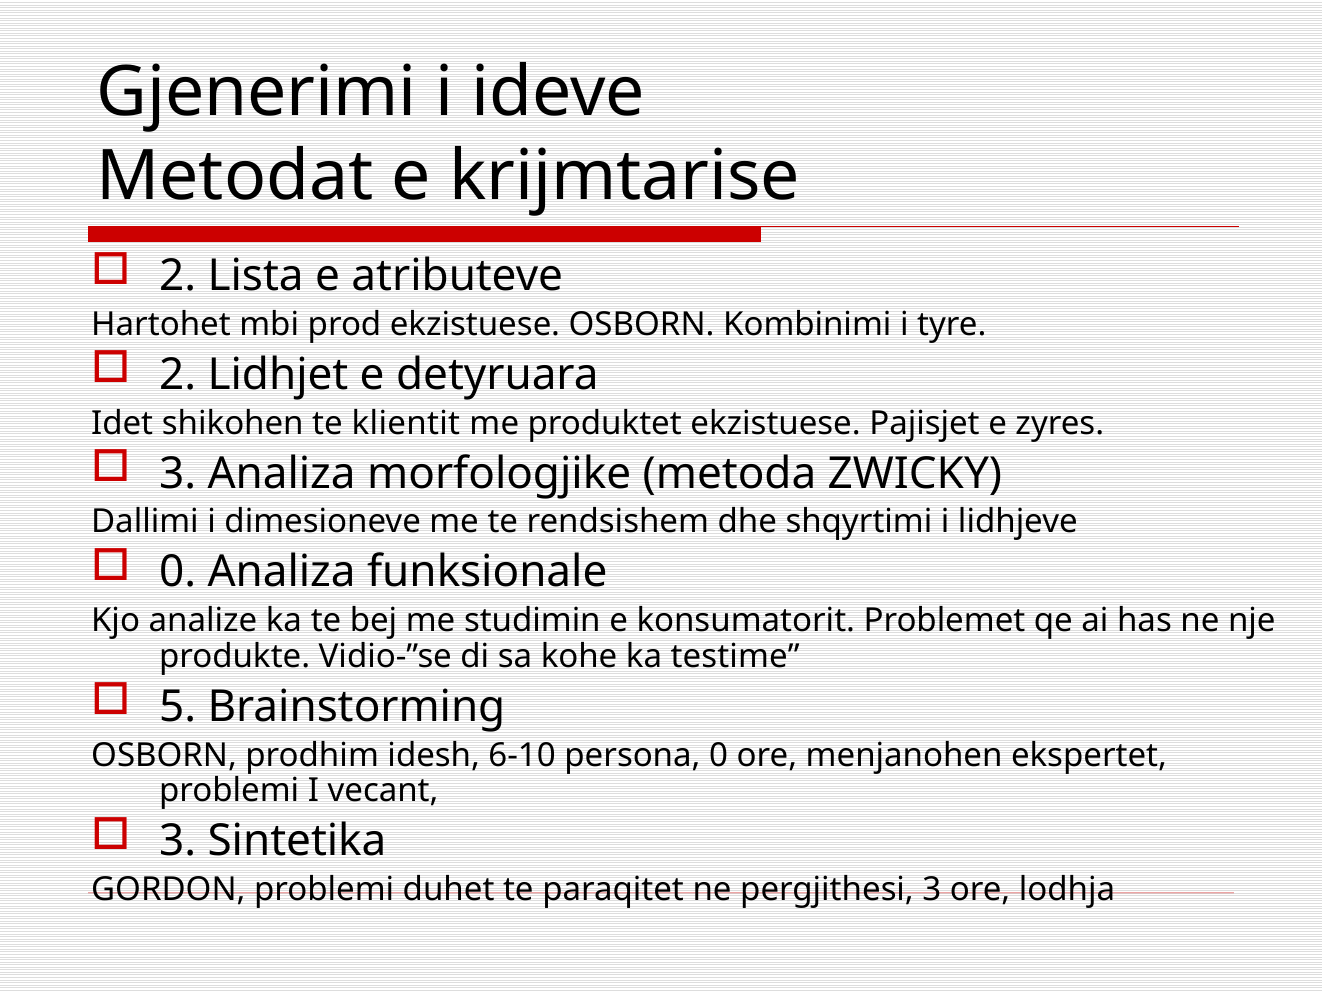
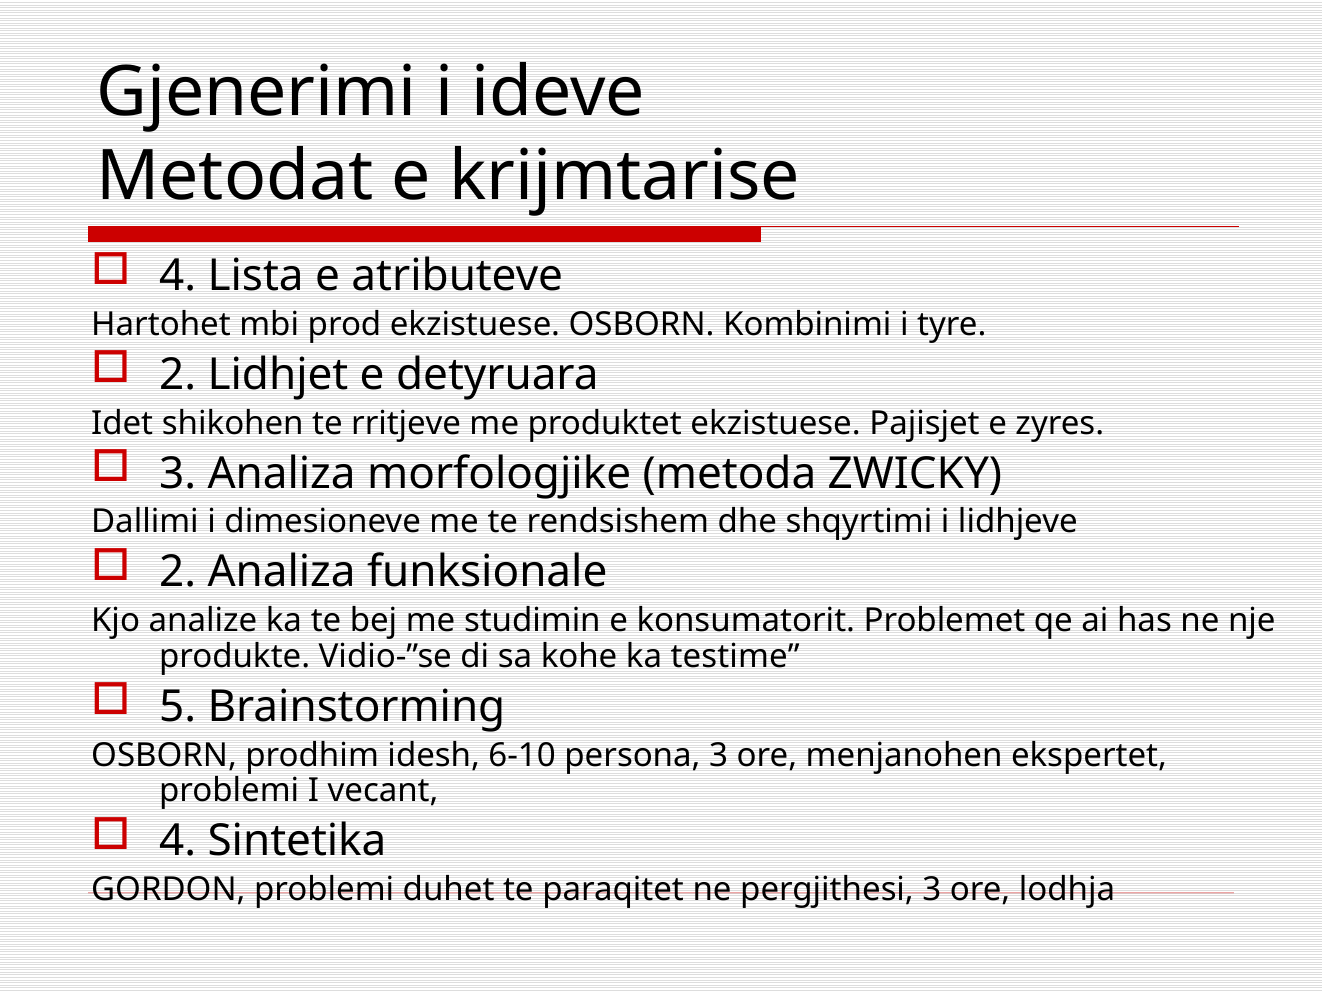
2: 2 -> 4 (178, 276)
klientit: klientit -> rritjeve (406, 423)
0: 0 -> 2 (178, 572)
persona 0: 0 -> 3 (719, 755)
3: 3 -> 4 (178, 841)
